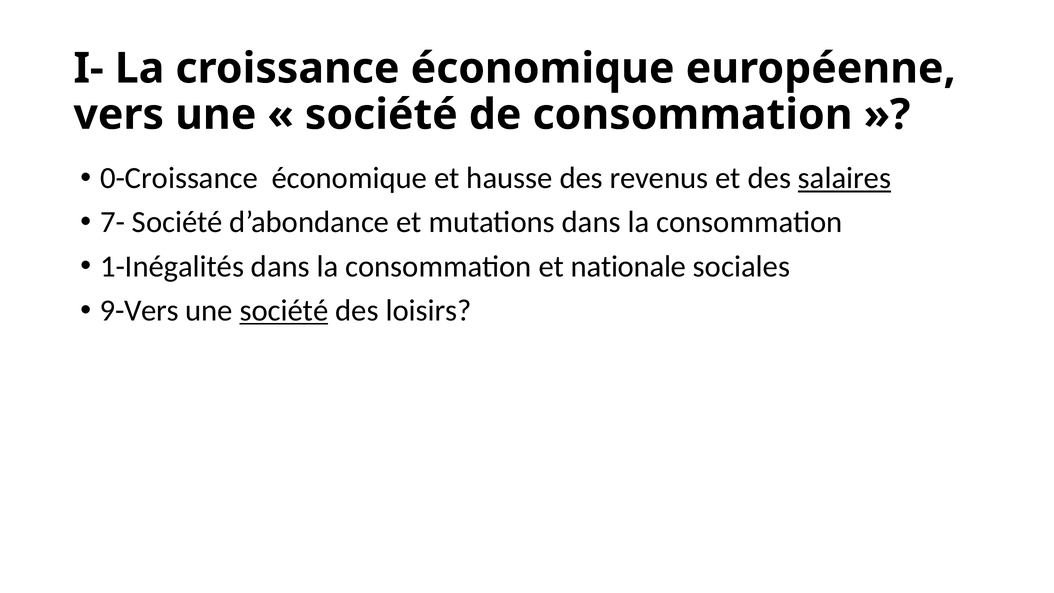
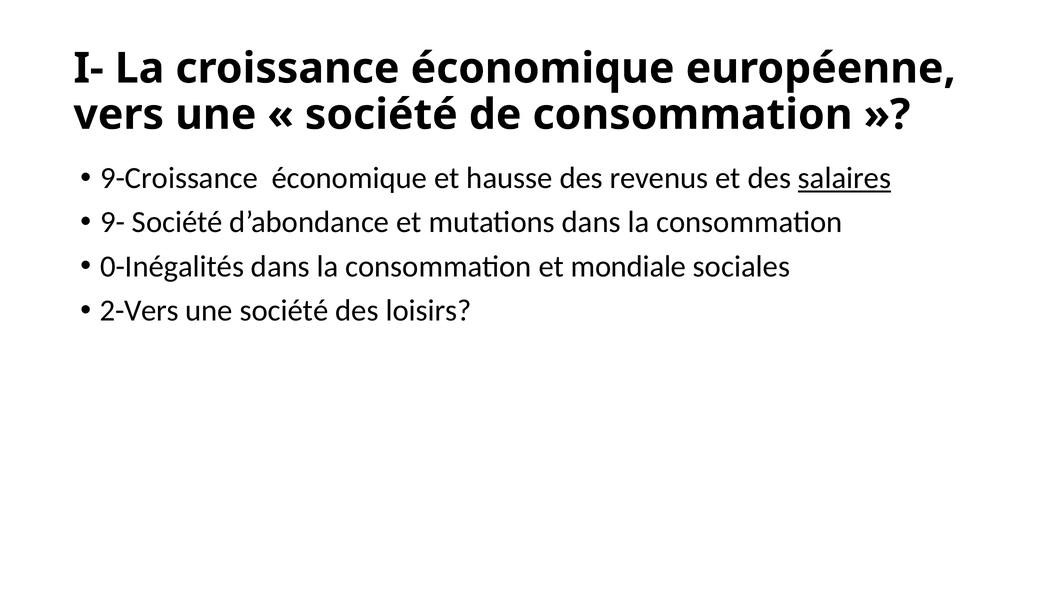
0-Croissance: 0-Croissance -> 9-Croissance (179, 178)
7-: 7- -> 9- (113, 222)
1-Inégalités: 1-Inégalités -> 0-Inégalités (172, 266)
nationale: nationale -> mondiale (628, 266)
9-Vers: 9-Vers -> 2-Vers (139, 311)
société underline: present -> none (284, 311)
